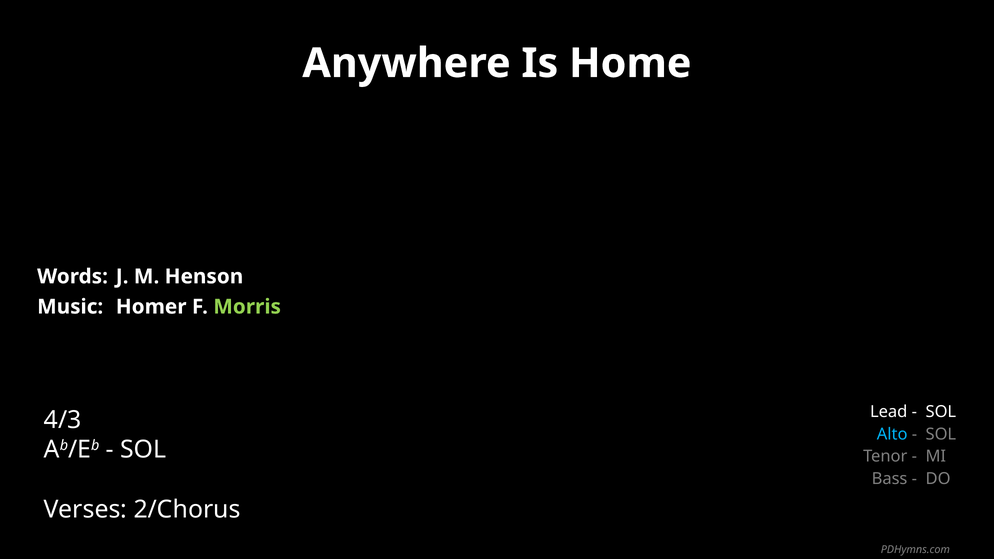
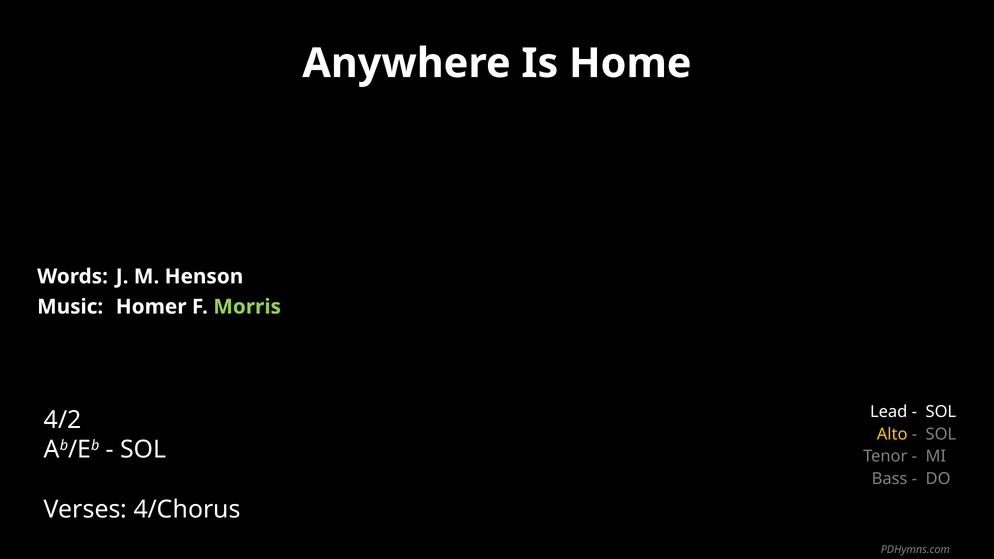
4/3: 4/3 -> 4/2 (63, 420)
Alto colour: light blue -> yellow (892, 434)
2/Chorus: 2/Chorus -> 4/Chorus (187, 509)
